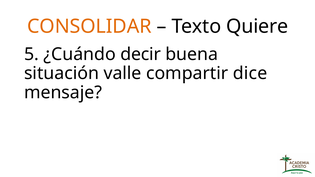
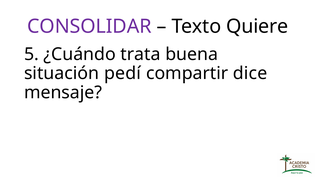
CONSOLIDAR colour: orange -> purple (89, 26)
decir: decir -> trata (141, 54)
valle: valle -> pedí (122, 73)
